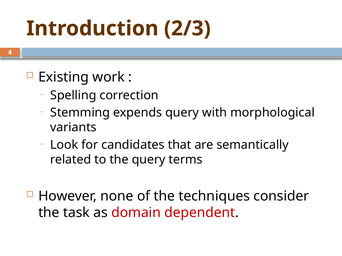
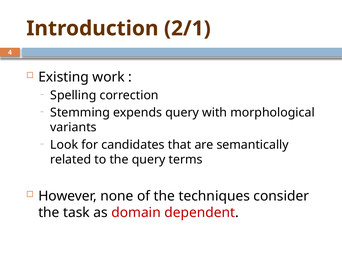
2/3: 2/3 -> 2/1 (187, 29)
